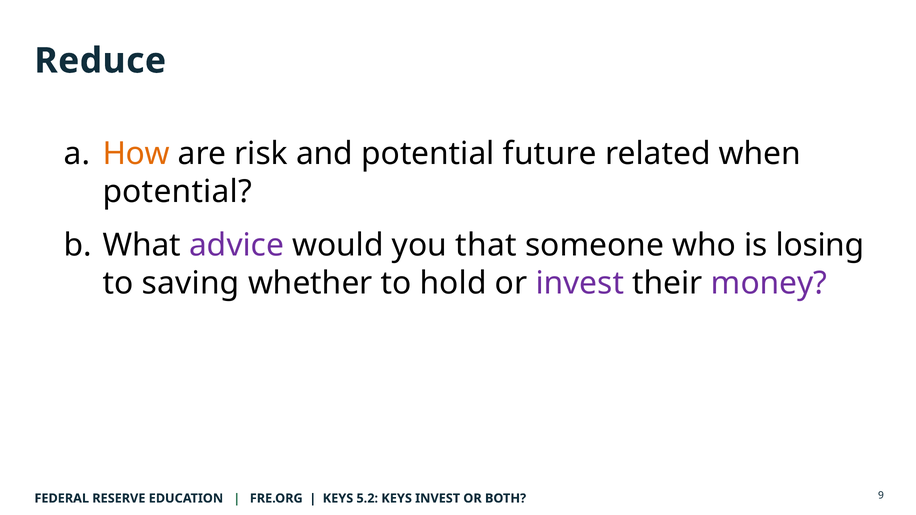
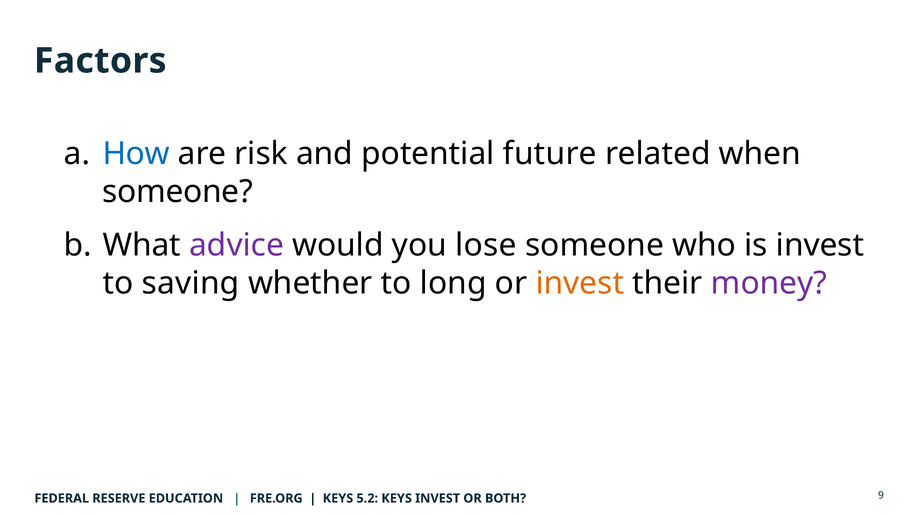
Reduce: Reduce -> Factors (100, 61)
How colour: orange -> blue (136, 154)
potential: potential -> someone (178, 192)
that: that -> lose (486, 245)
is losing: losing -> invest (820, 245)
hold: hold -> long (453, 283)
invest colour: purple -> orange (580, 283)
